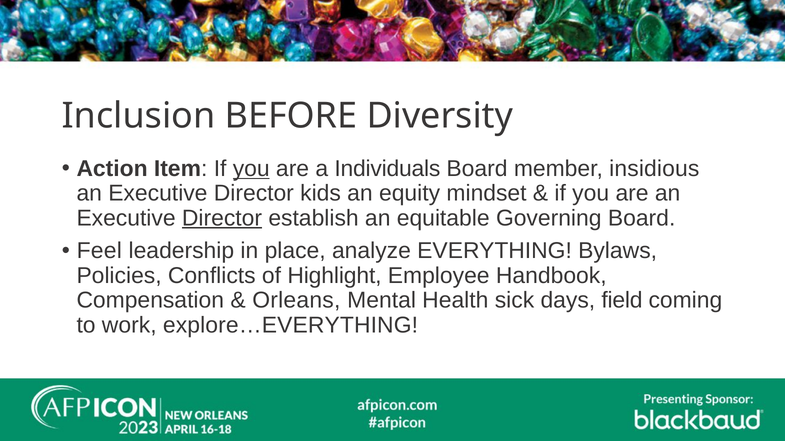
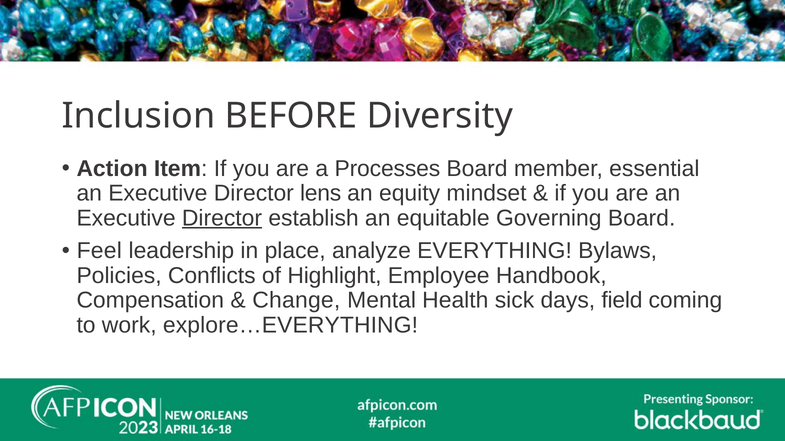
you underline: present -> none (251, 169)
Individuals: Individuals -> Processes (387, 169)
insidious: insidious -> essential (654, 169)
kids: kids -> lens (321, 194)
Orleans: Orleans -> Change (296, 301)
